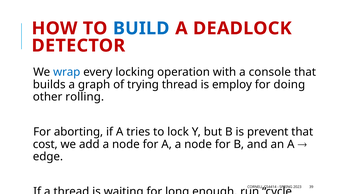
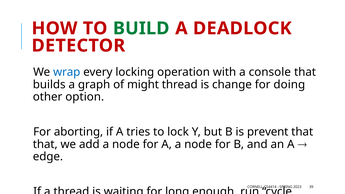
BUILD colour: blue -> green (141, 28)
trying: trying -> might (143, 85)
employ: employ -> change (232, 85)
rolling: rolling -> option (85, 97)
cost: cost -> that (45, 144)
